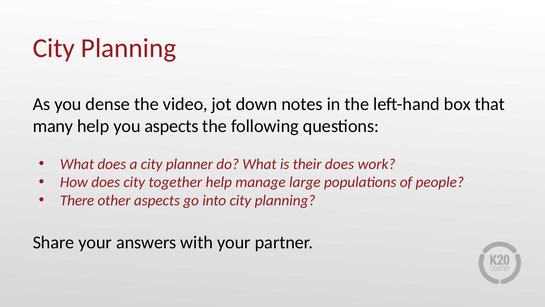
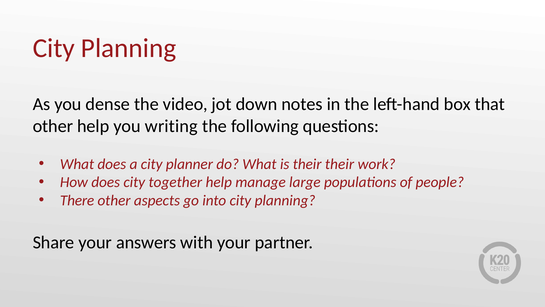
many: many -> other (53, 126)
you aspects: aspects -> writing (171, 126)
their does: does -> their (340, 164)
